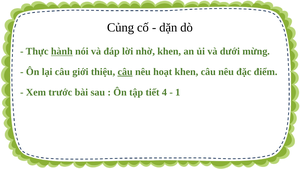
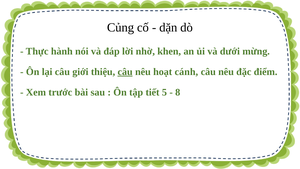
hành underline: present -> none (62, 51)
hoạt khen: khen -> cánh (186, 72)
4: 4 -> 5 (164, 92)
1: 1 -> 8 (178, 92)
